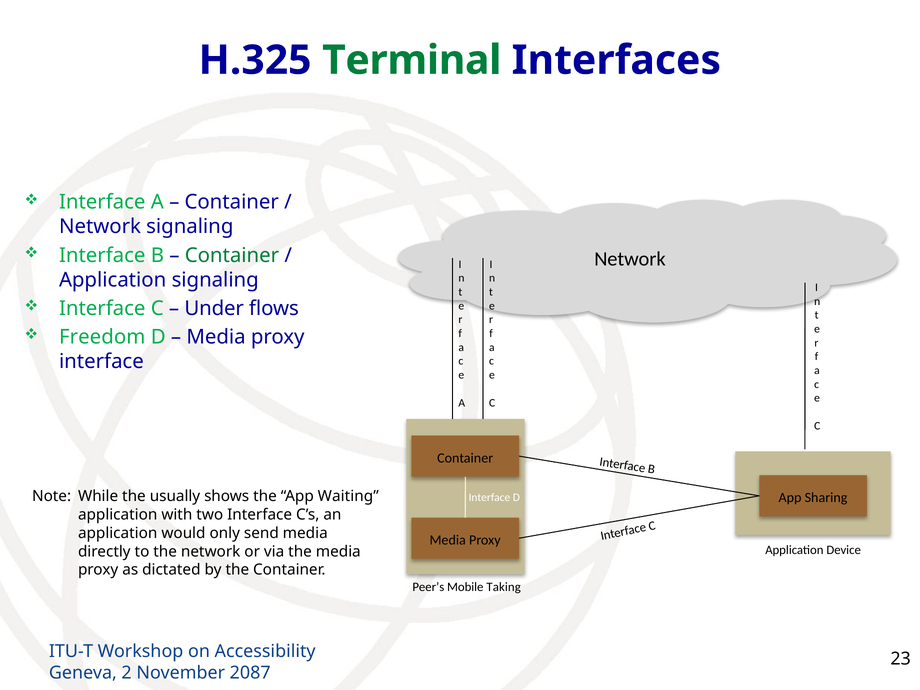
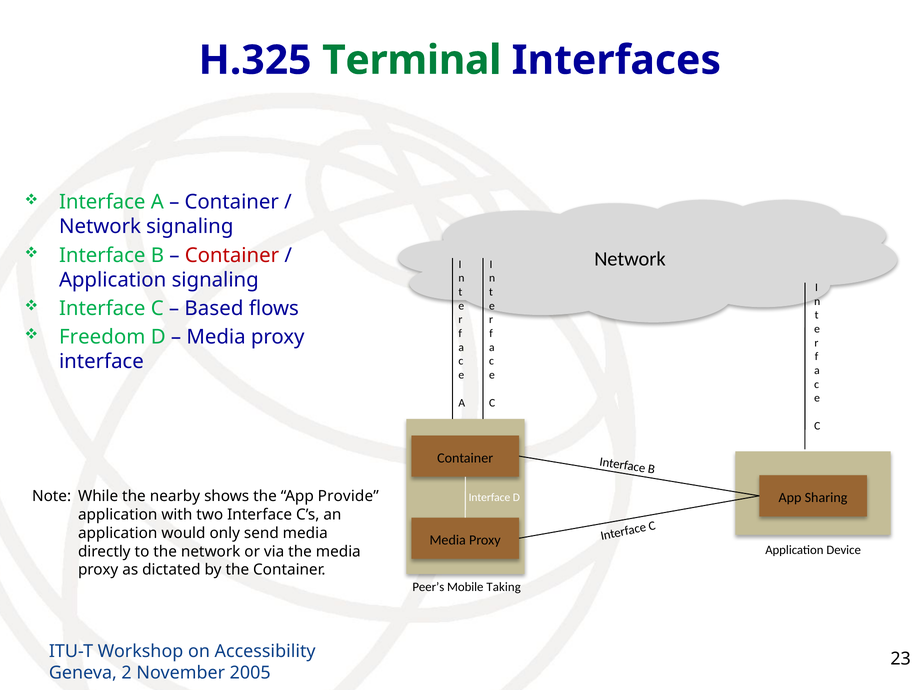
Container colour: green -> red (232, 255)
Under: Under -> Based (214, 308)
usually: usually -> nearby (175, 496)
Waiting: Waiting -> Provide (348, 496)
2087: 2087 -> 2005 (250, 673)
